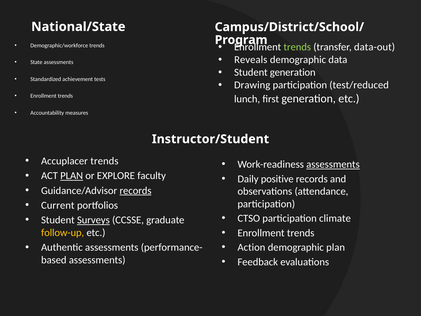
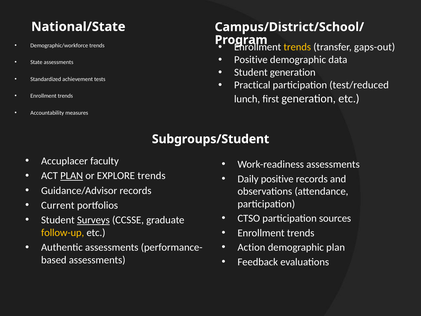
trends colour: light green -> yellow (297, 47)
data-out: data-out -> gaps-out (375, 47)
Reveals: Reveals -> Positive (251, 60)
Drawing: Drawing -> Practical (252, 85)
Instructor/Student: Instructor/Student -> Subgroups/Student (211, 139)
Accuplacer trends: trends -> faculty (105, 161)
assessments underline: present -> none (333, 164)
EXPLORE faculty: faculty -> trends (152, 176)
records underline: present -> none (136, 190)
climate: climate -> sources (335, 218)
